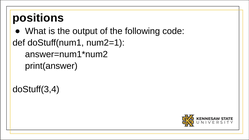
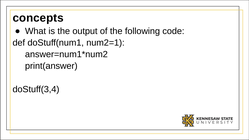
positions: positions -> concepts (38, 18)
